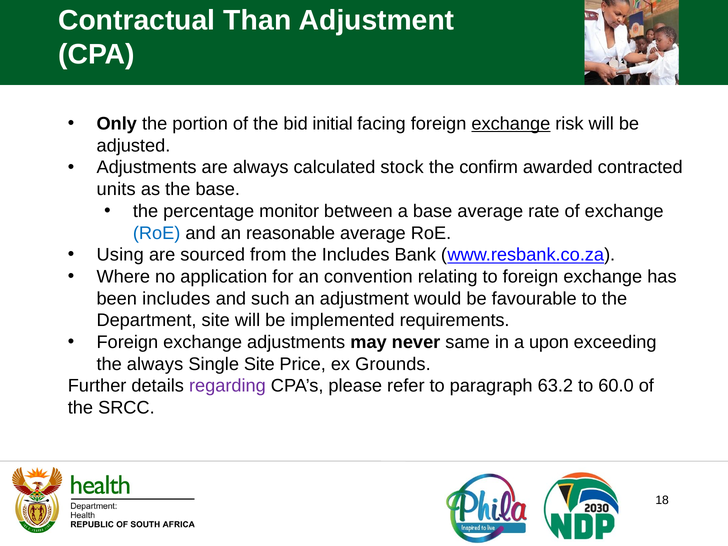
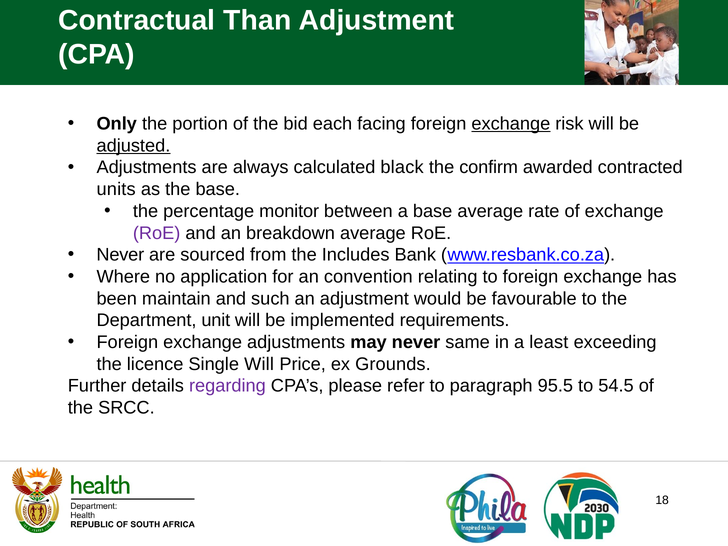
initial: initial -> each (333, 124)
adjusted underline: none -> present (133, 146)
stock: stock -> black (402, 167)
RoE colour: blue -> purple (157, 233)
reasonable: reasonable -> breakdown (291, 233)
Using: Using -> Never (120, 255)
been includes: includes -> maintain (176, 299)
Department site: site -> unit (216, 320)
upon: upon -> least (549, 342)
the always: always -> licence (155, 364)
Single Site: Site -> Will (259, 364)
63.2: 63.2 -> 95.5 (555, 386)
60.0: 60.0 -> 54.5 (616, 386)
